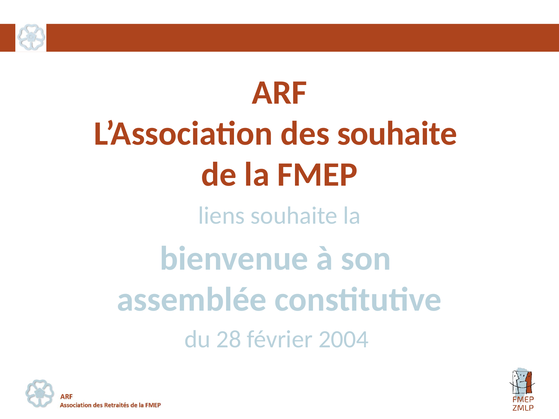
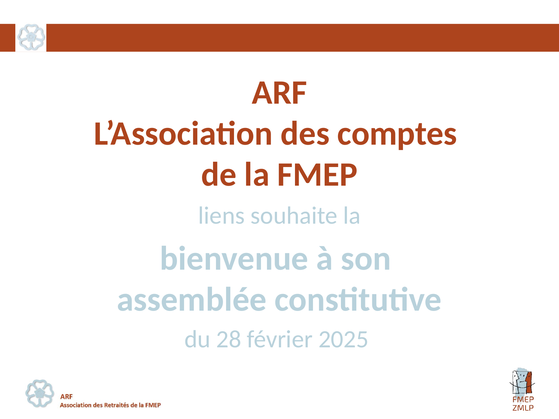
des souhaite: souhaite -> comptes (397, 134)
2004: 2004 -> 2025 (344, 339)
